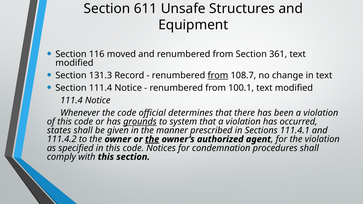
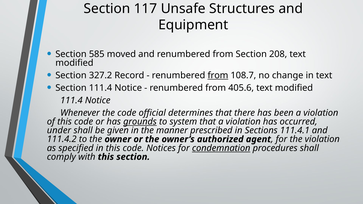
611: 611 -> 117 (146, 9)
116: 116 -> 585 (97, 54)
361: 361 -> 208 (278, 54)
131.3: 131.3 -> 327.2 (101, 75)
100.1: 100.1 -> 405.6 (241, 88)
states: states -> under (59, 131)
the underline: present -> none (152, 139)
condemnation underline: none -> present (221, 148)
